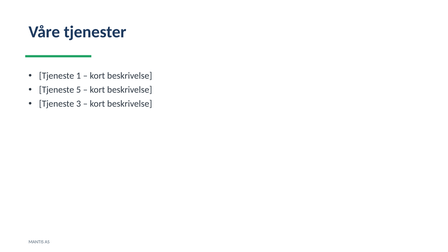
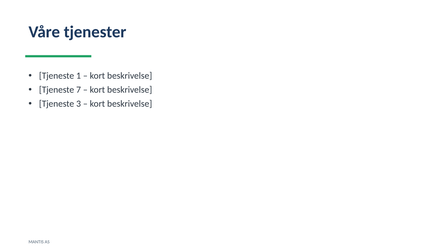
5: 5 -> 7 (79, 90)
